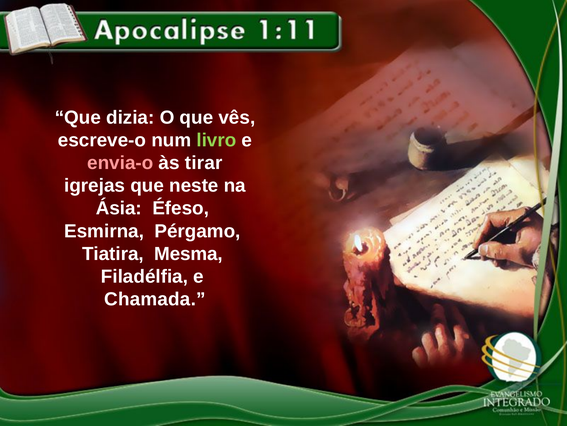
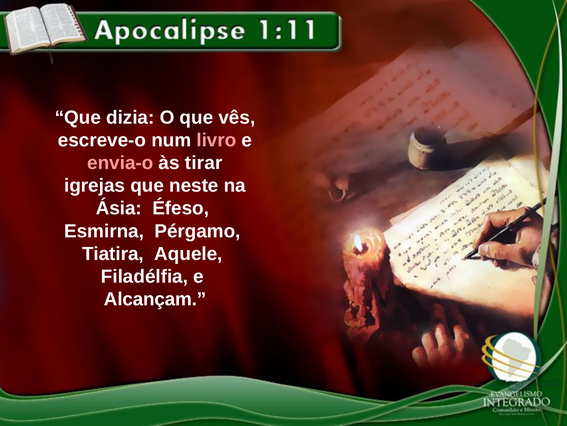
livro colour: light green -> pink (216, 140)
Mesma: Mesma -> Aquele (188, 253)
Chamada: Chamada -> Alcançam (155, 299)
